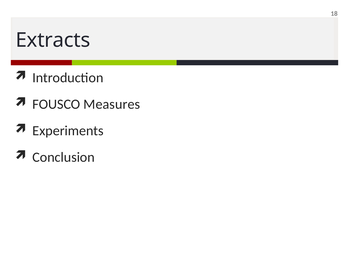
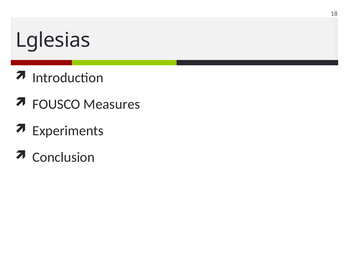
Extracts: Extracts -> Lglesias (53, 40)
